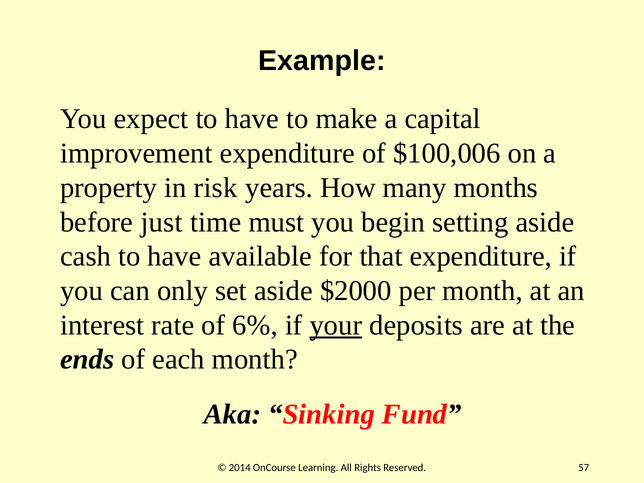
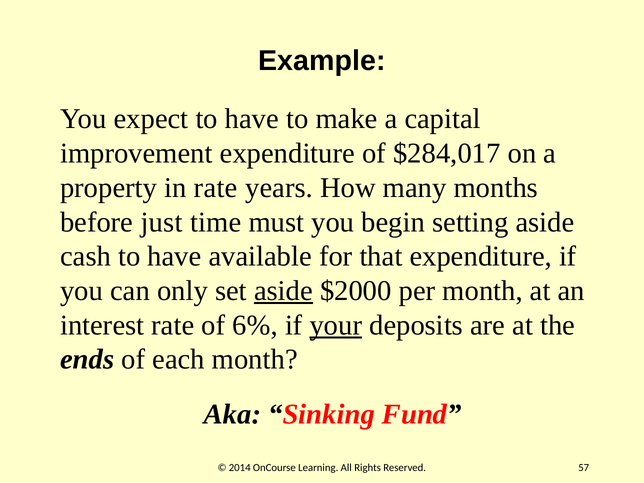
$100,006: $100,006 -> $284,017 (447, 153)
in risk: risk -> rate (216, 188)
aside underline: none -> present (283, 291)
